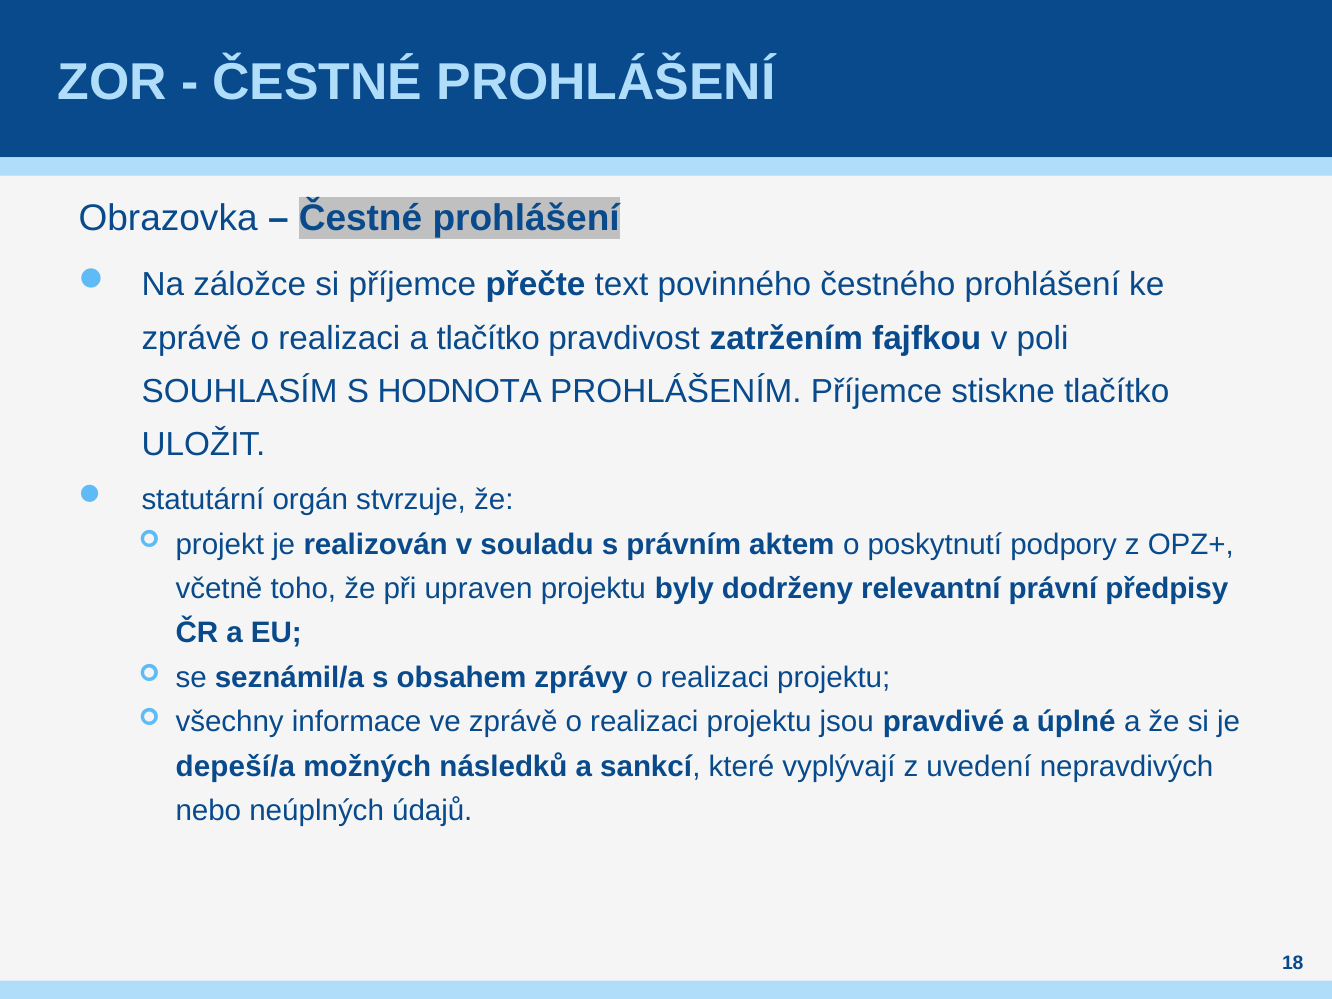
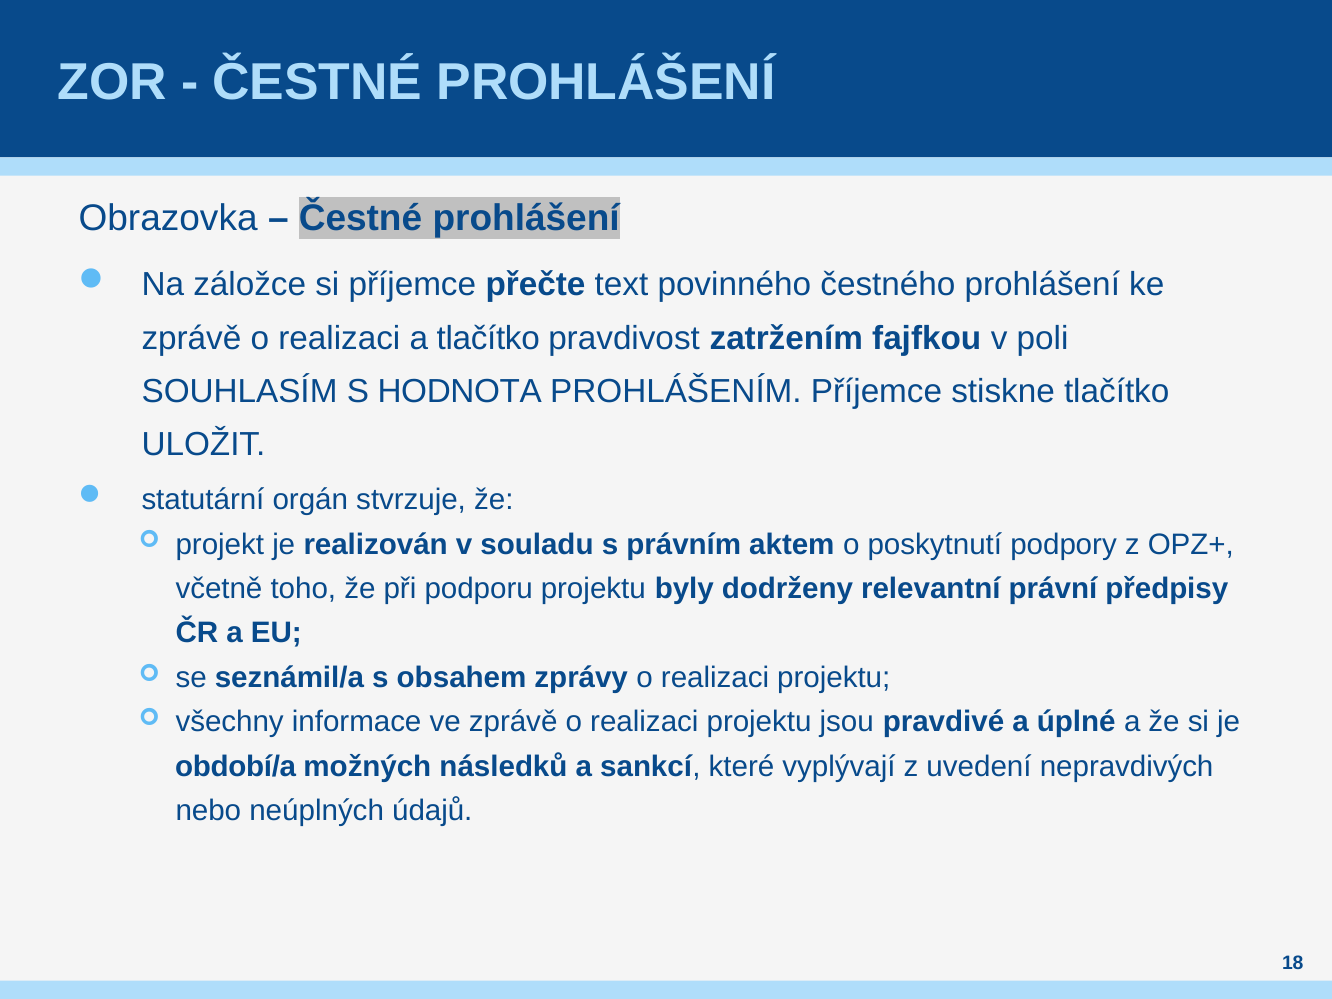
upraven: upraven -> podporu (479, 589)
depeší/a: depeší/a -> období/a (236, 766)
